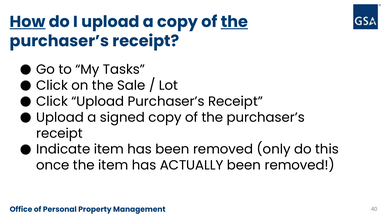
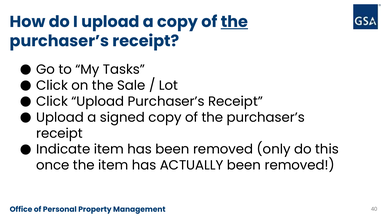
How underline: present -> none (28, 22)
